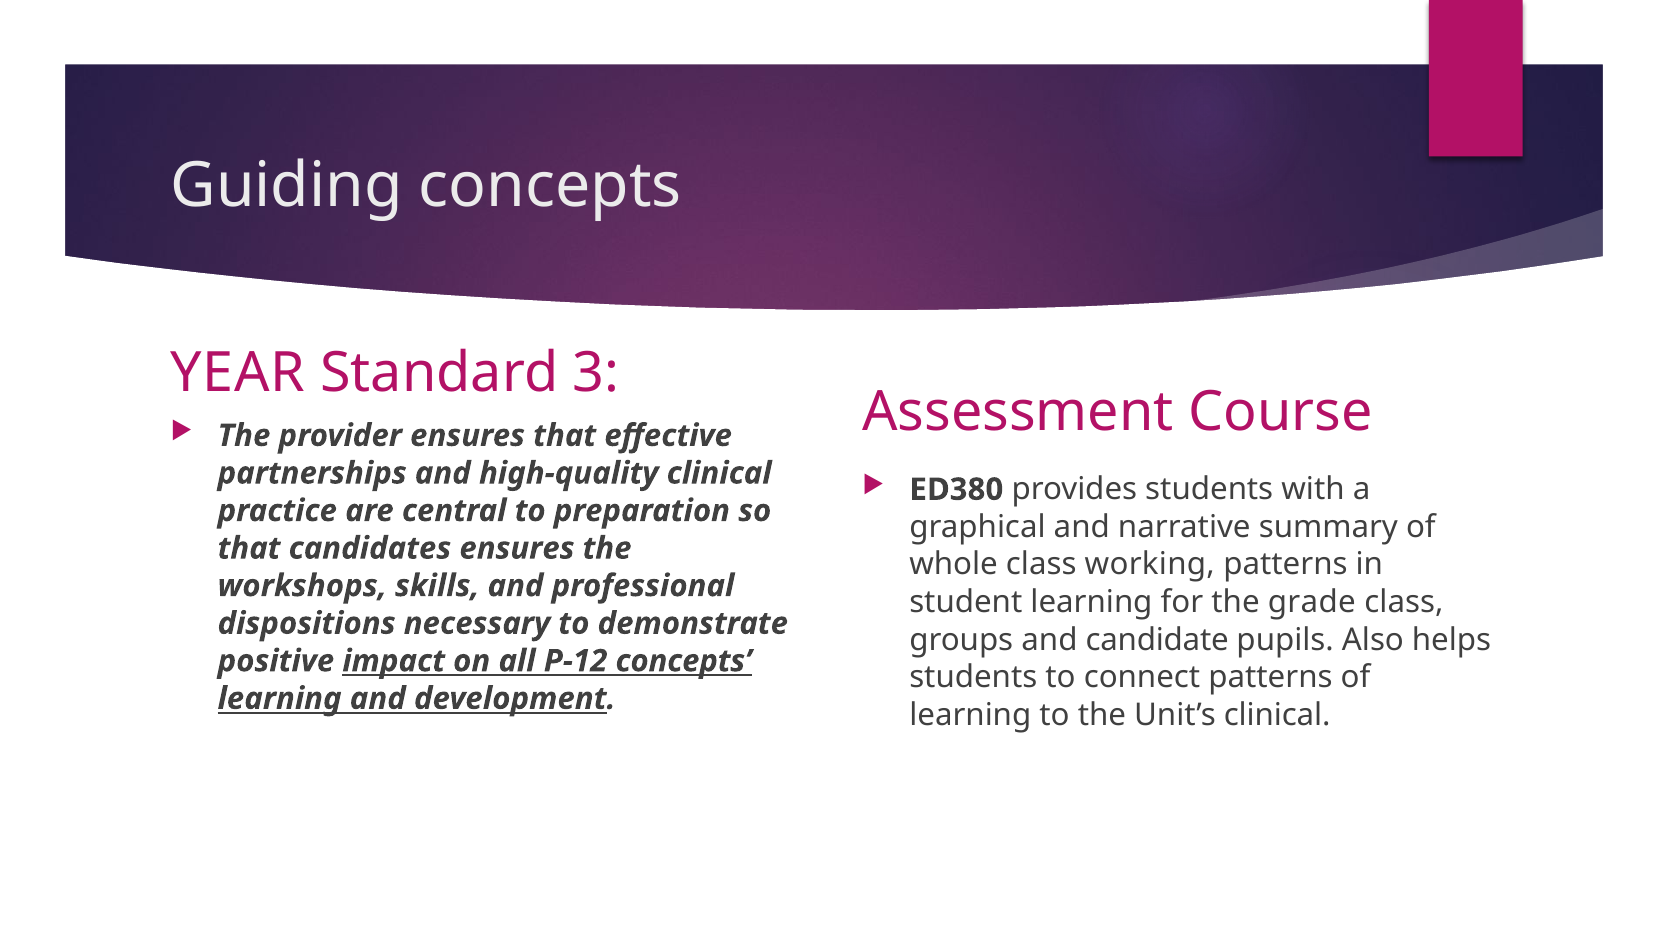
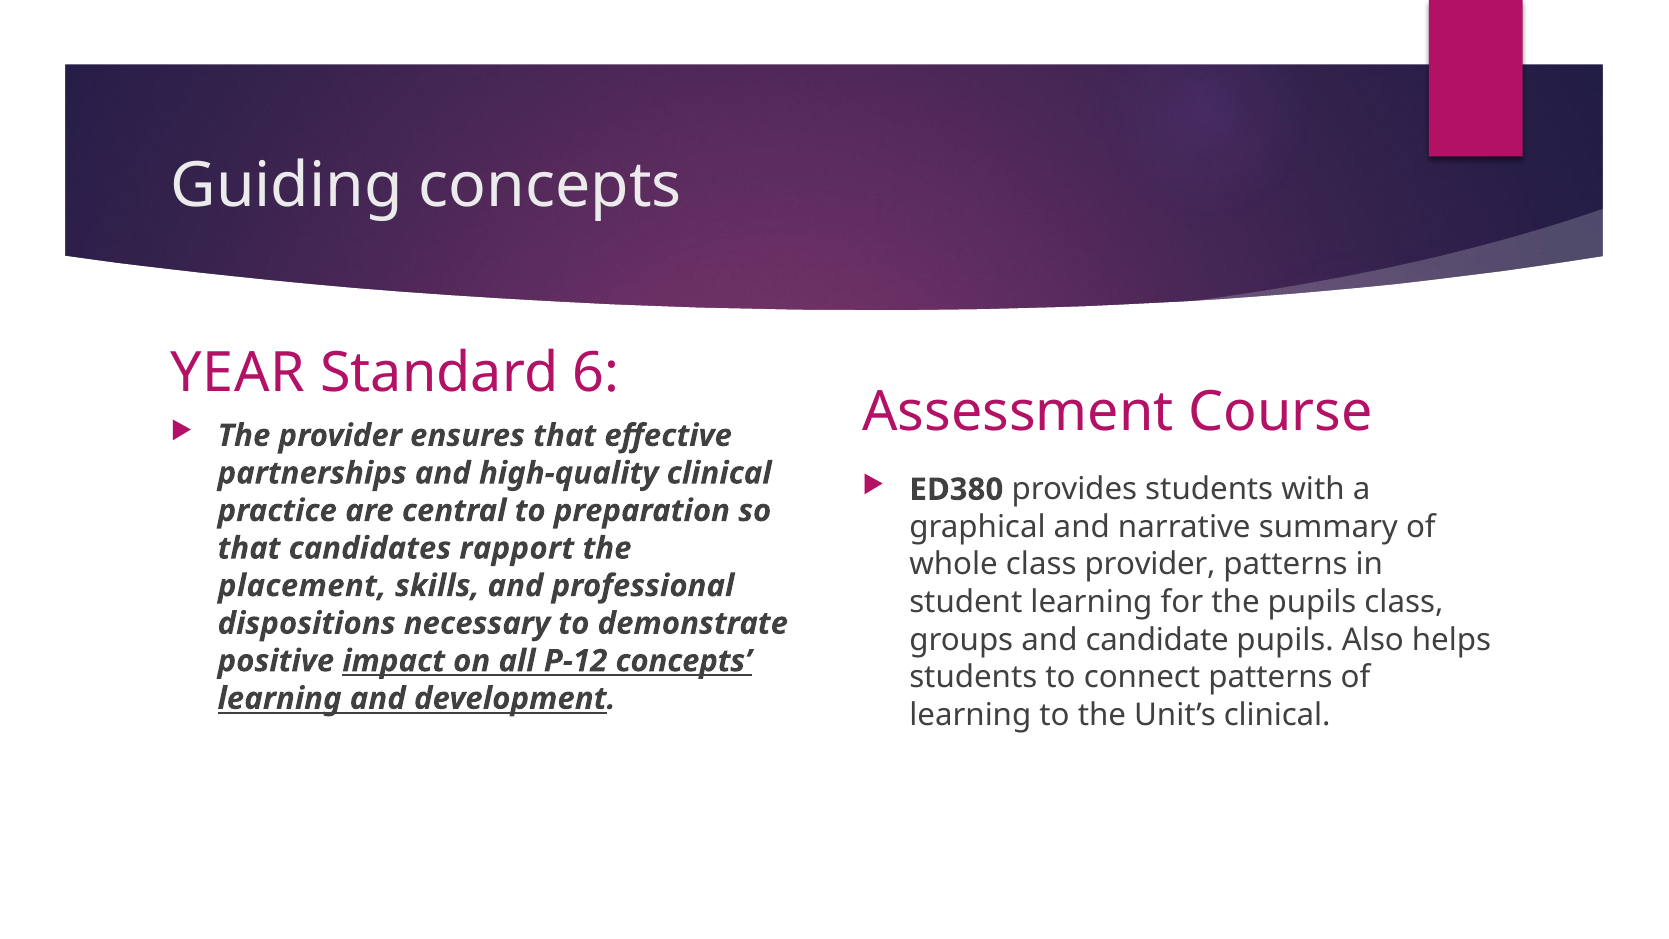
3: 3 -> 6 (596, 373)
candidates ensures: ensures -> rapport (517, 548)
class working: working -> provider (1150, 565)
workshops: workshops -> placement (302, 586)
the grade: grade -> pupils (1312, 602)
